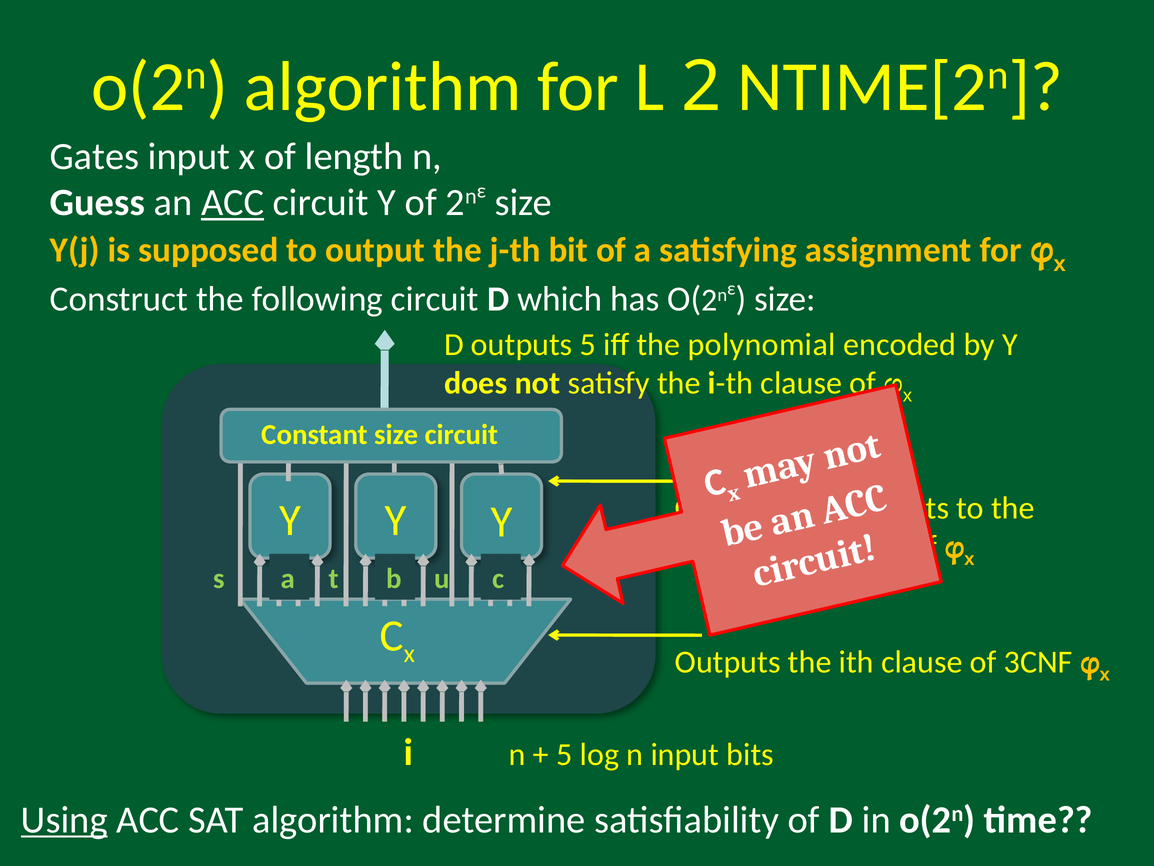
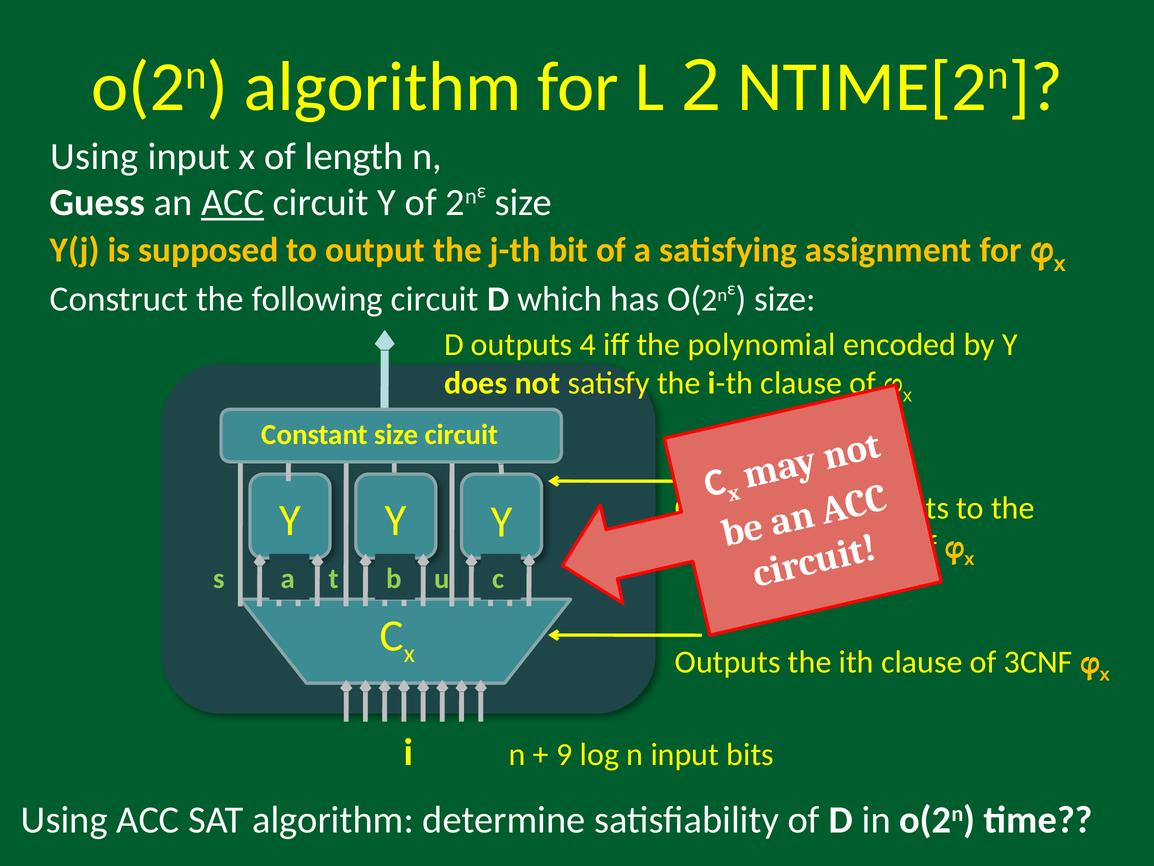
Gates: Gates -> Using (94, 156)
outputs 5: 5 -> 4 (588, 344)
5: 5 -> 9 (564, 754)
Using underline: present -> none (64, 819)
